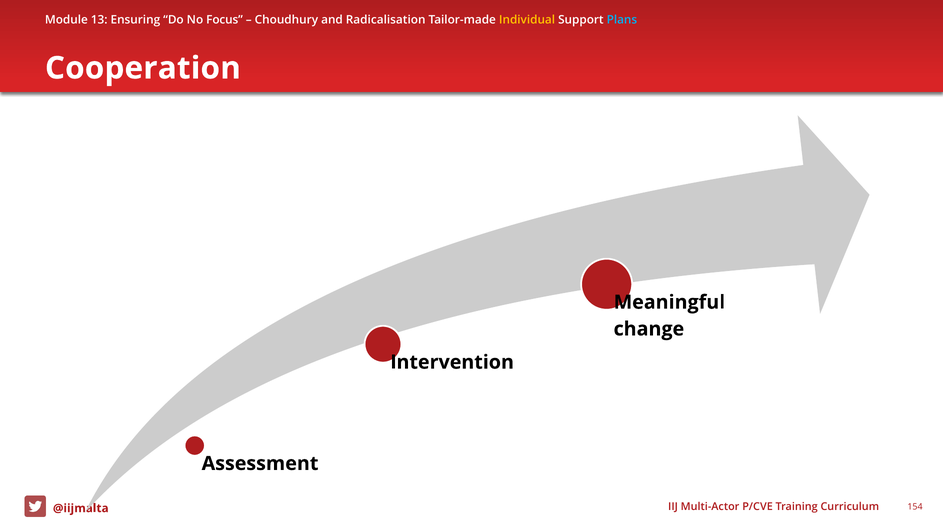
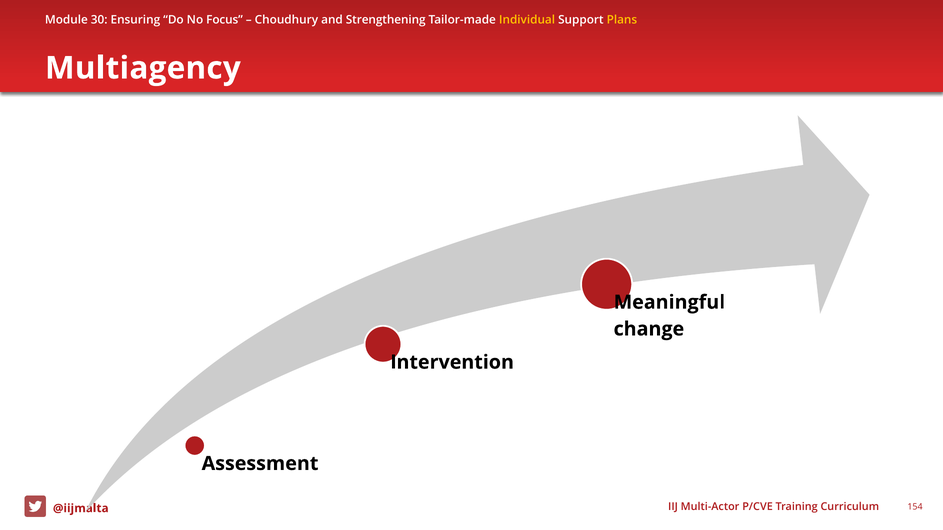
13: 13 -> 30 (99, 20)
Radicalisation: Radicalisation -> Strengthening (386, 20)
Plans colour: light blue -> yellow (622, 20)
Cooperation: Cooperation -> Multiagency (143, 68)
